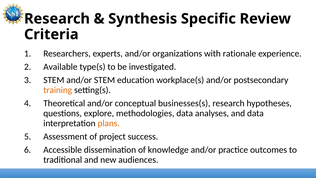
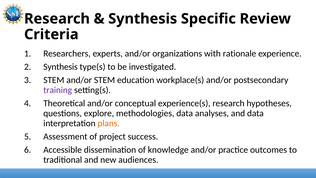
Available: Available -> Synthesis (60, 67)
training colour: orange -> purple (58, 90)
businesses(s: businesses(s -> experience(s (184, 103)
